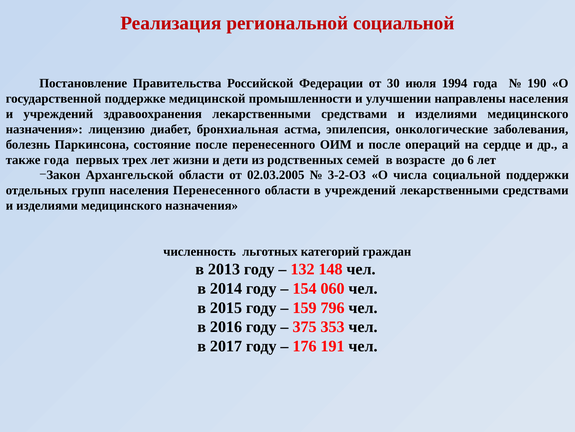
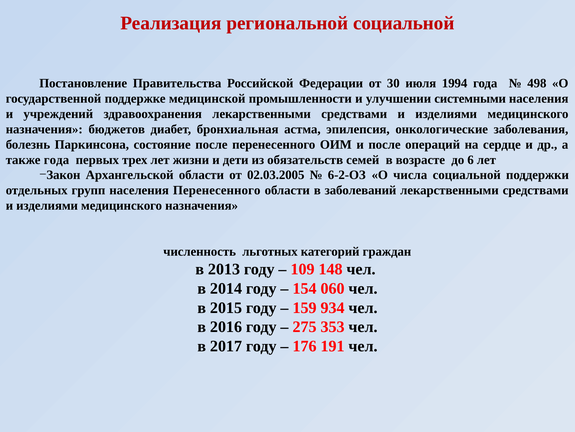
190: 190 -> 498 (537, 83)
направлены: направлены -> системными (470, 98)
лицензию: лицензию -> бюджетов (117, 129)
родственных: родственных -> обязательств (305, 160)
3-2-ОЗ: 3-2-ОЗ -> 6-2-ОЗ (347, 175)
в учреждений: учреждений -> заболеваний (361, 190)
132: 132 -> 109 (303, 269)
796: 796 -> 934 (333, 307)
375: 375 -> 275 (305, 326)
